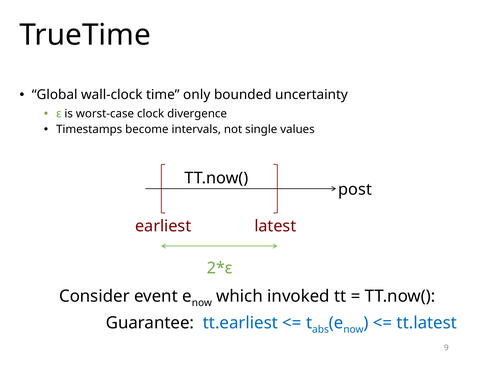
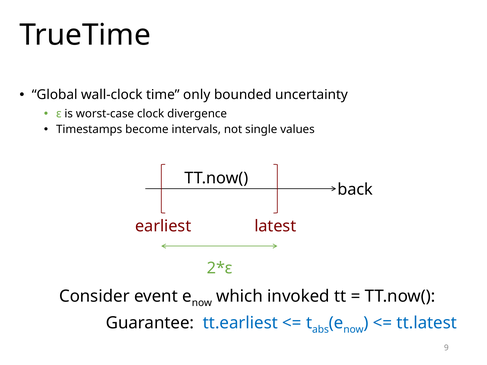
post: post -> back (355, 190)
